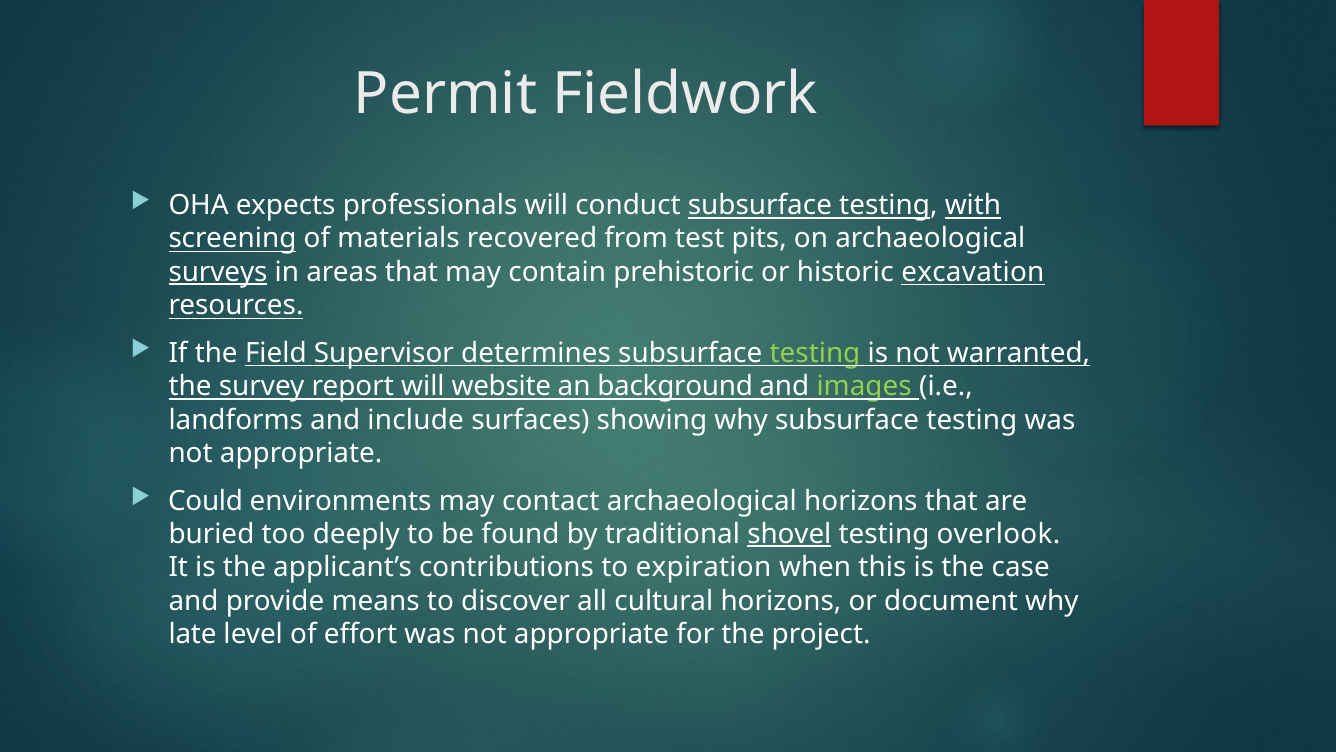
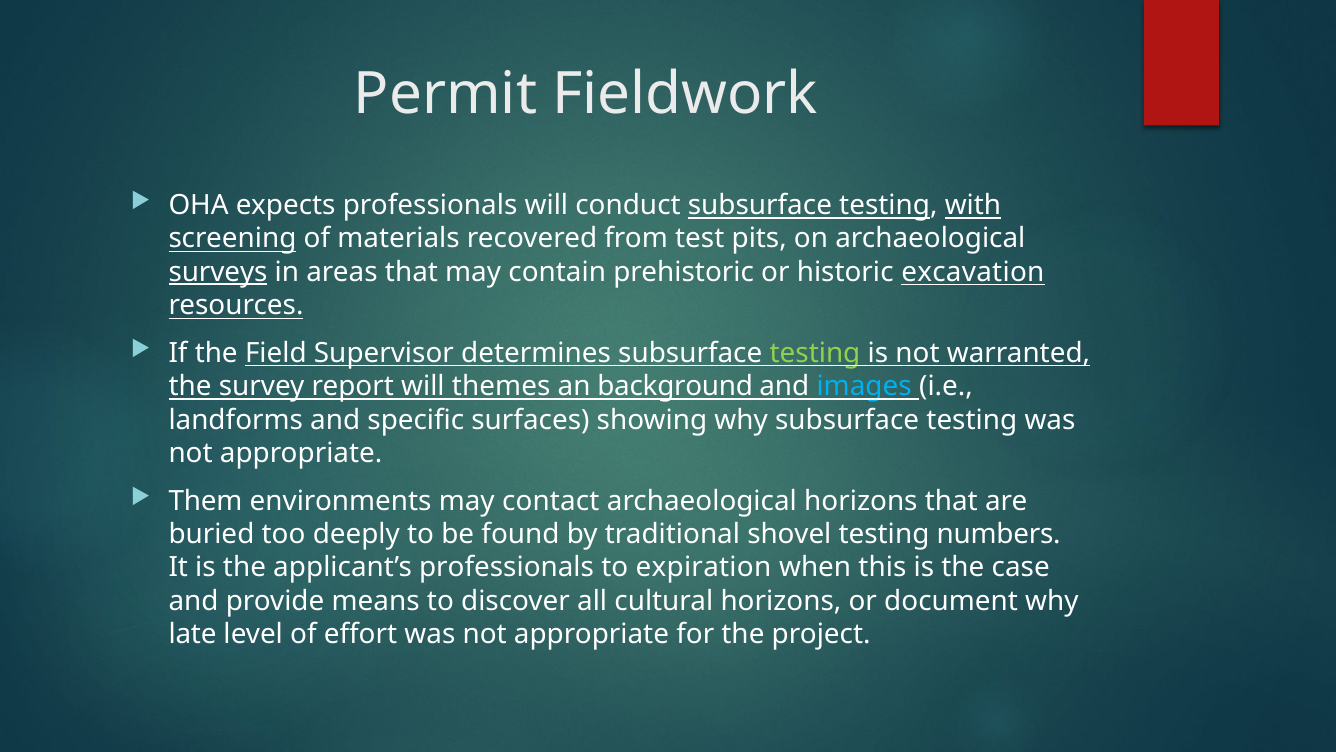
website: website -> themes (501, 386)
images colour: light green -> light blue (864, 386)
include: include -> specific (416, 420)
Could: Could -> Them (206, 500)
shovel underline: present -> none (789, 534)
overlook: overlook -> numbers (999, 534)
applicant’s contributions: contributions -> professionals (507, 567)
